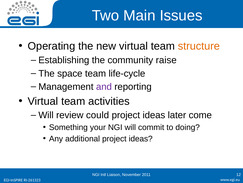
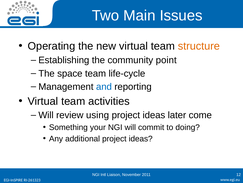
raise: raise -> point (166, 60)
and colour: purple -> blue (104, 86)
could: could -> using (98, 115)
